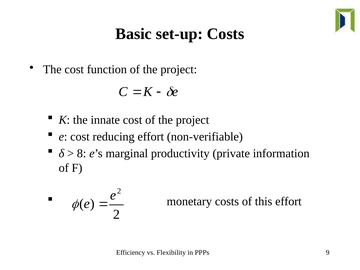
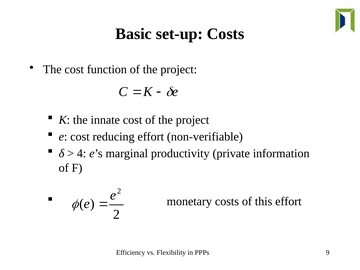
8: 8 -> 4 (82, 153)
